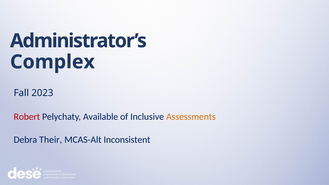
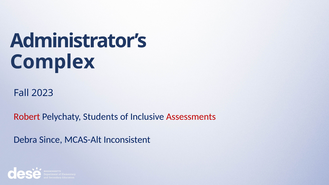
Available: Available -> Students (101, 117)
Assessments colour: orange -> red (191, 117)
Their: Their -> Since (51, 140)
